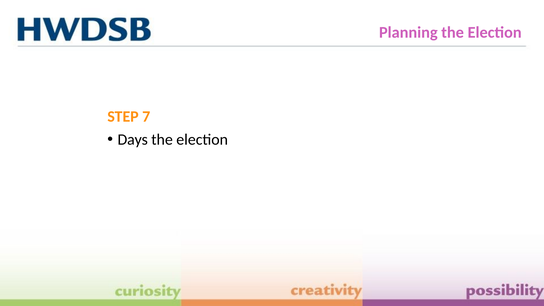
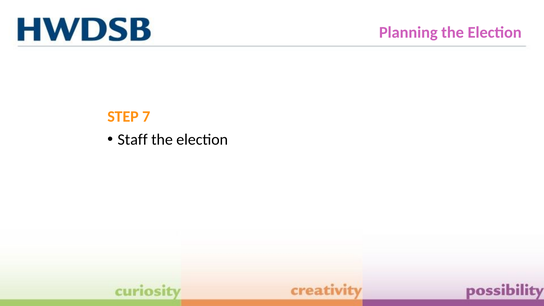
Days: Days -> Staff (133, 140)
